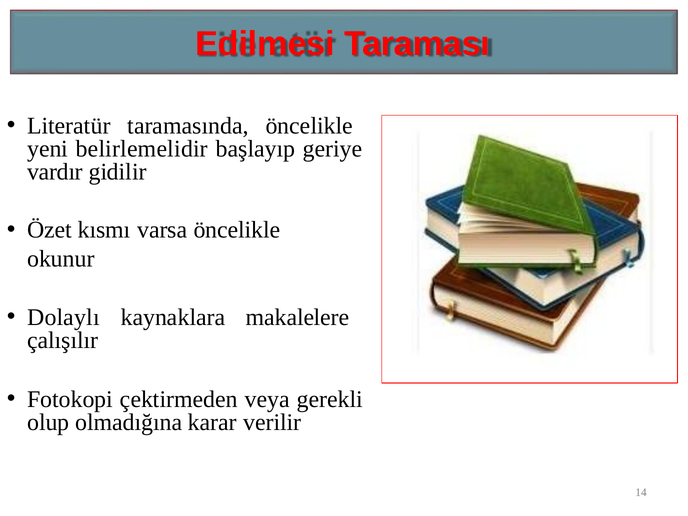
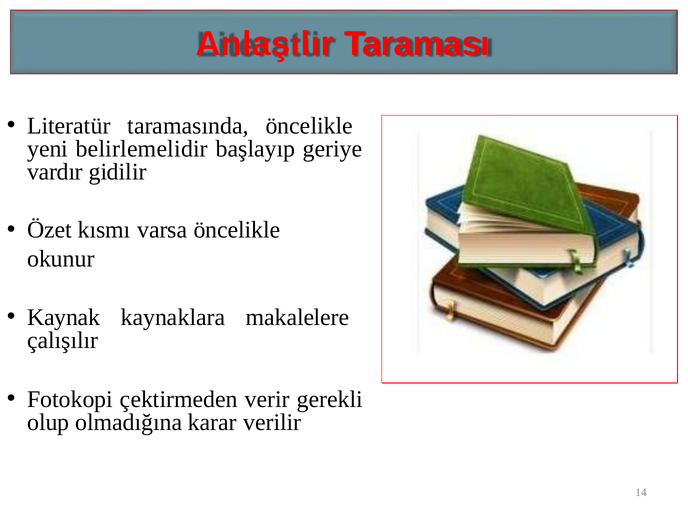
Edilmesi: Edilmesi -> Anlaşılır (265, 44)
Dolaylı: Dolaylı -> Kaynak (64, 317)
veya: veya -> verir (267, 399)
